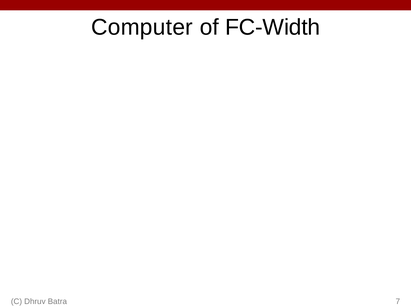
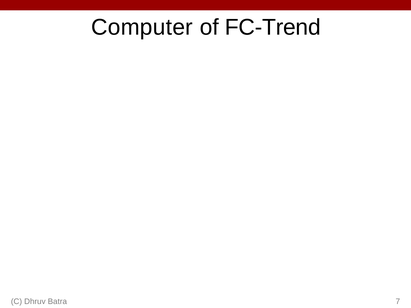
FC-Width: FC-Width -> FC-Trend (273, 27)
